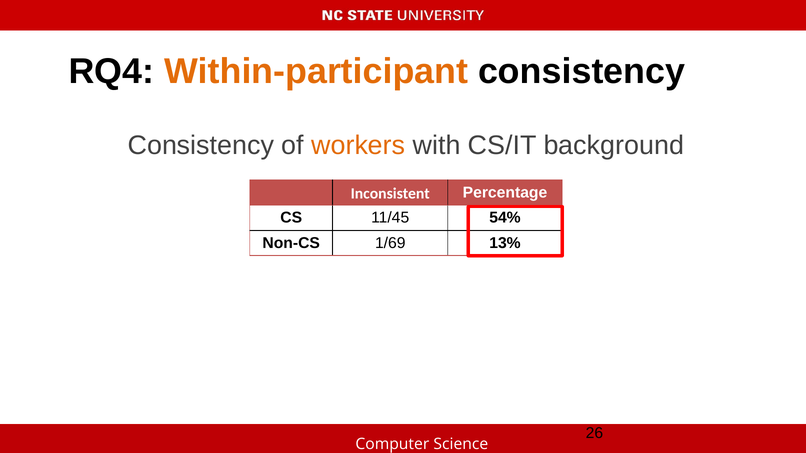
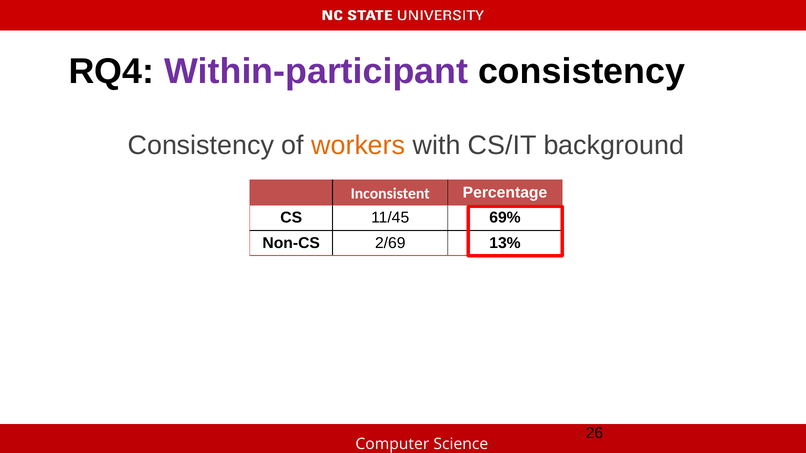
Within-participant colour: orange -> purple (316, 72)
54%: 54% -> 69% (505, 218)
1/69: 1/69 -> 2/69 (390, 243)
